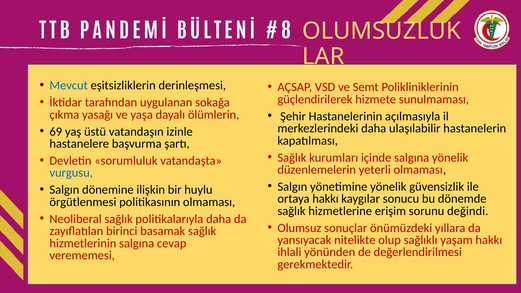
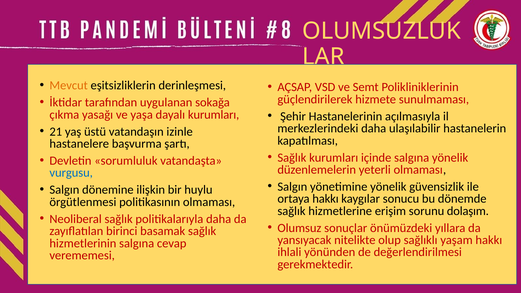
Mevcut colour: blue -> orange (69, 86)
dayalı ölümlerin: ölümlerin -> kurumları (214, 115)
69: 69 -> 21 (56, 132)
değindi: değindi -> dolaşım (468, 211)
